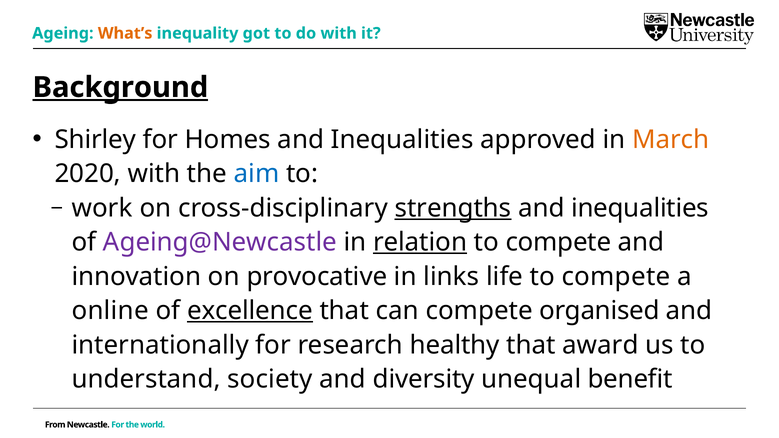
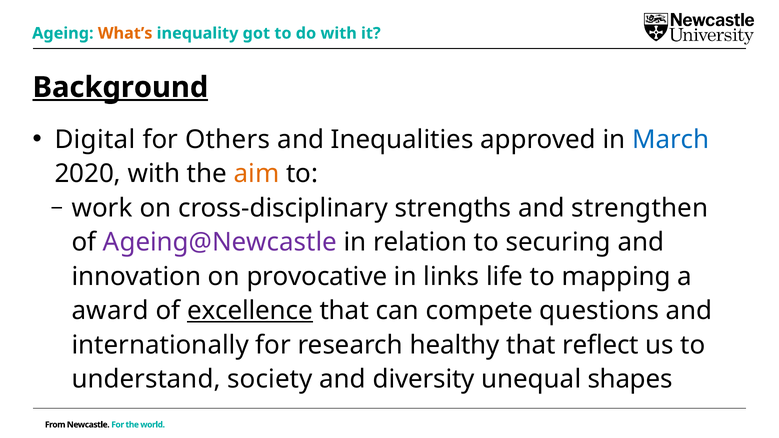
Shirley: Shirley -> Digital (95, 140)
Homes: Homes -> Others (228, 140)
March colour: orange -> blue (671, 140)
aim colour: blue -> orange (257, 174)
strengths underline: present -> none (453, 208)
inequalities: inequalities -> strengthen (640, 208)
relation underline: present -> none (420, 242)
compete: compete -> securing (558, 242)
life to compete: compete -> mapping (616, 277)
online: online -> award (110, 311)
organised: organised -> questions (599, 311)
award: award -> reflect (601, 345)
benefit: benefit -> shapes (630, 379)
